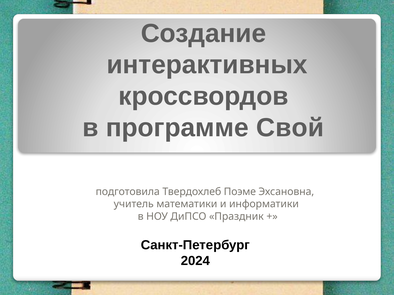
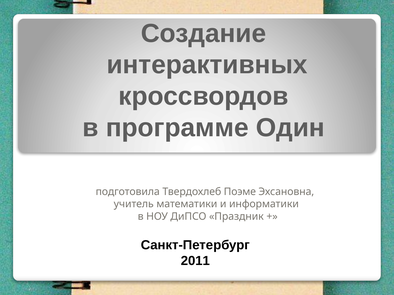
Свой: Свой -> Один (290, 128)
2024: 2024 -> 2011 (195, 261)
